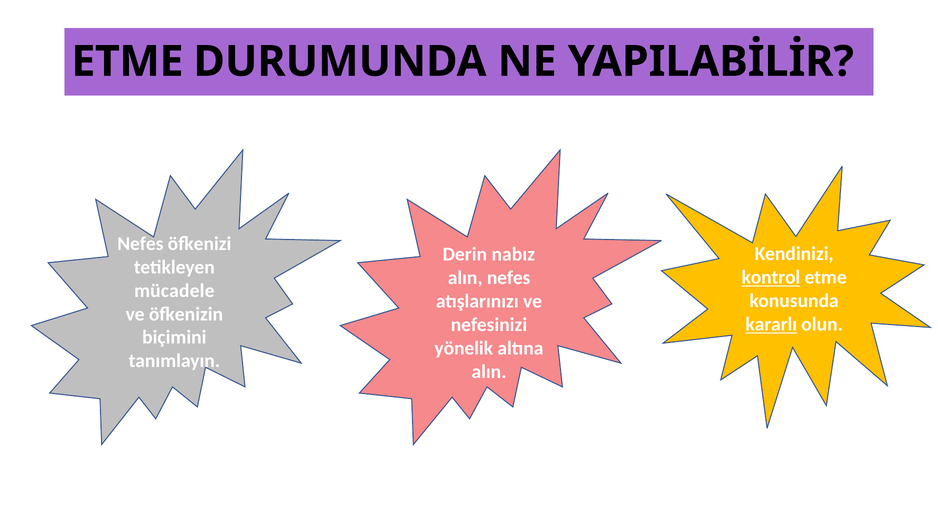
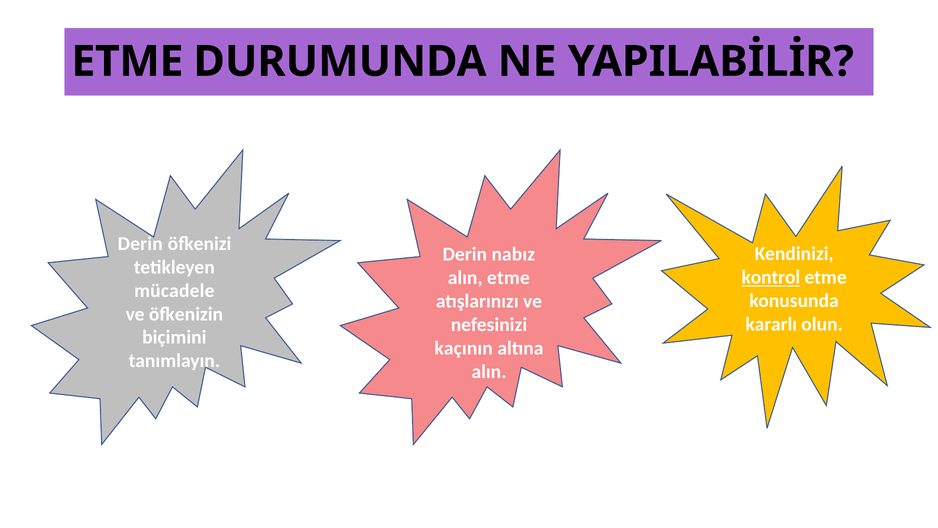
Nefes: Nefes -> Derin (140, 243)
alın nefes: nefes -> etme (508, 277)
kararlı underline: present -> none (771, 324)
yönelik: yönelik -> kaçının (464, 348)
